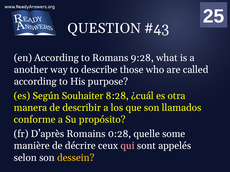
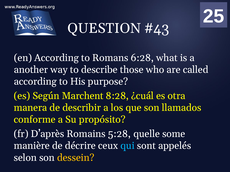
9:28: 9:28 -> 6:28 (142, 58)
Souhaiter: Souhaiter -> Marchent (83, 96)
0:28: 0:28 -> 5:28 (119, 134)
qui colour: pink -> light blue (128, 146)
